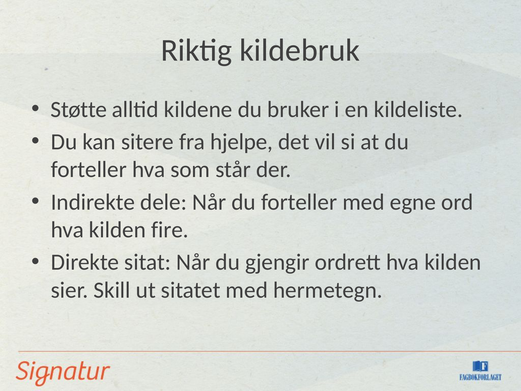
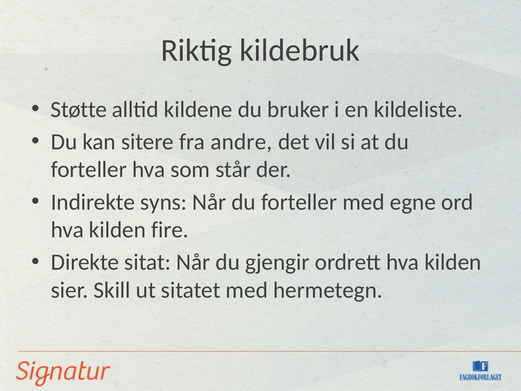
hjelpe: hjelpe -> andre (241, 142)
dele: dele -> syns (164, 202)
